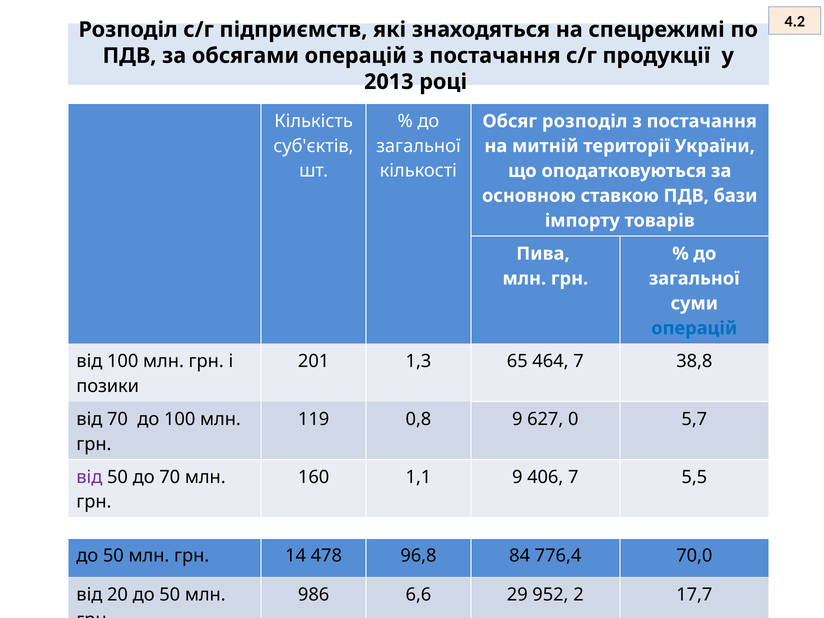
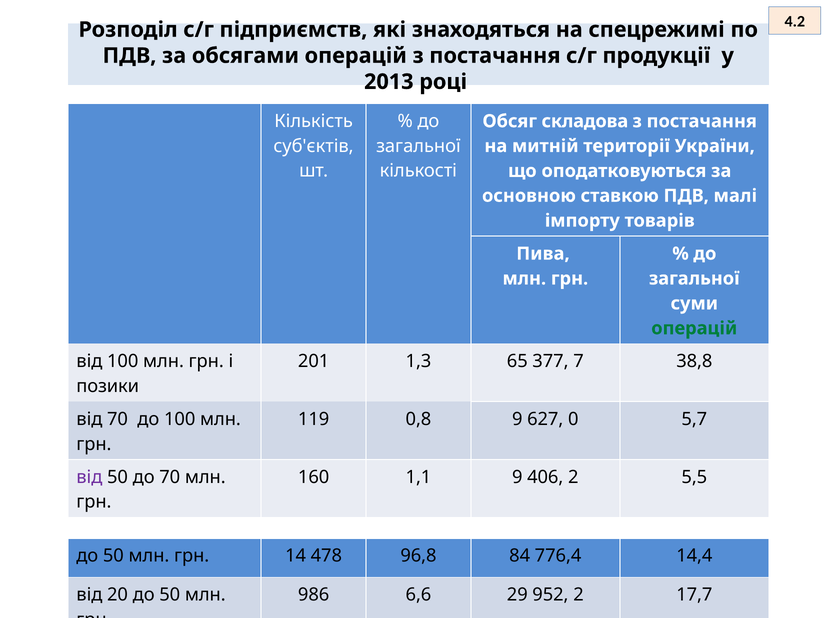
Обсяг розподіл: розподіл -> складова (585, 121)
бази: бази -> малі (735, 196)
операцій colour: blue -> green (694, 328)
464: 464 -> 377 (550, 361)
406 7: 7 -> 2 (573, 477)
70,0: 70,0 -> 14,4 (694, 556)
